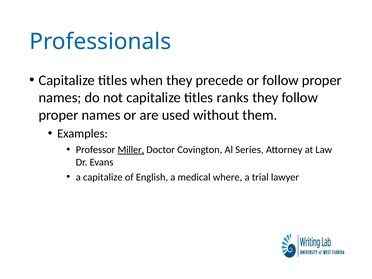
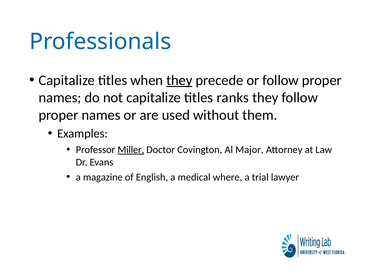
they underline: none -> present (179, 80)
Series: Series -> Major (249, 150)
a capitalize: capitalize -> magazine (103, 177)
